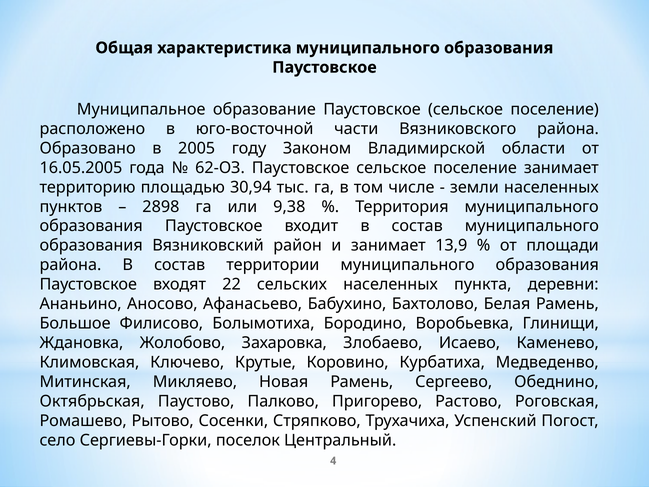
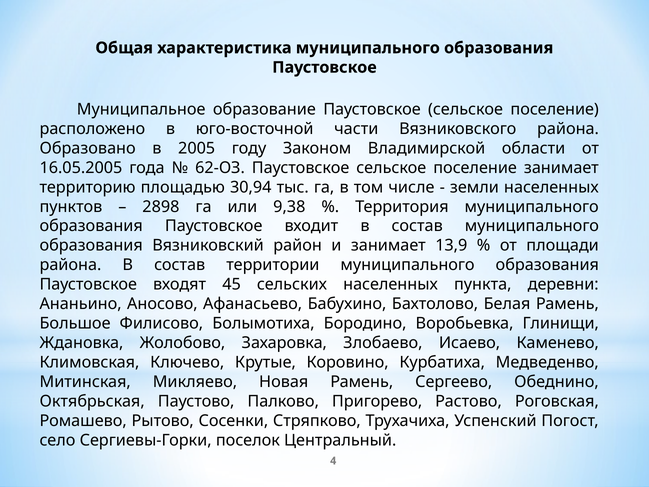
22: 22 -> 45 (232, 284)
